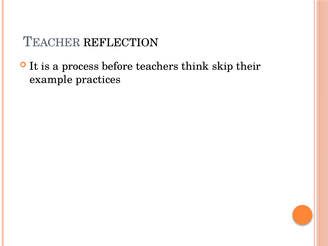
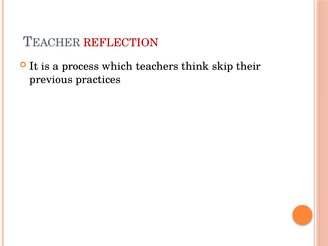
REFLECTION colour: black -> red (121, 43)
before: before -> which (117, 66)
example: example -> previous (51, 79)
